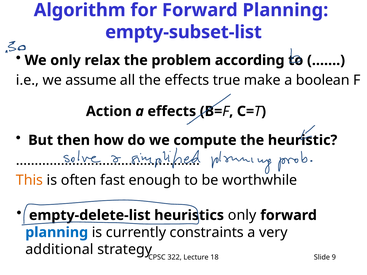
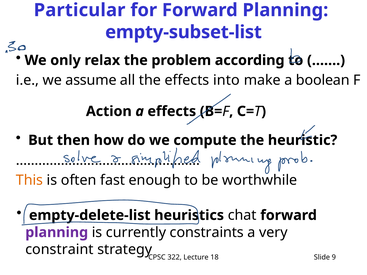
Algorithm: Algorithm -> Particular (80, 10)
true: true -> into (226, 80)
heuristics only: only -> chat (242, 215)
planning colour: blue -> purple (57, 233)
additional: additional -> constraint (59, 250)
